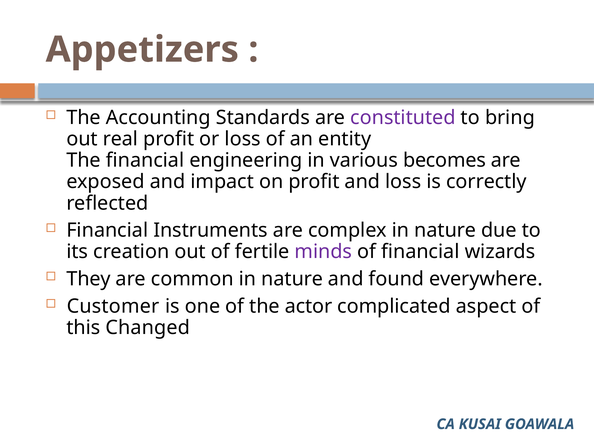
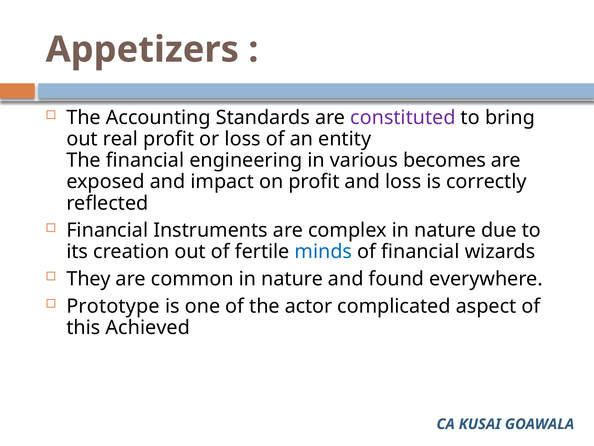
minds colour: purple -> blue (323, 251)
Customer: Customer -> Prototype (113, 306)
Changed: Changed -> Achieved (148, 327)
